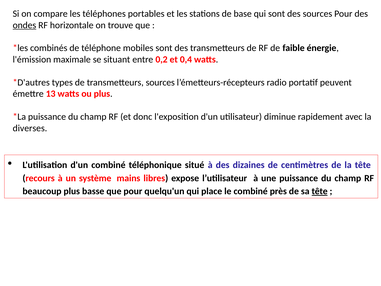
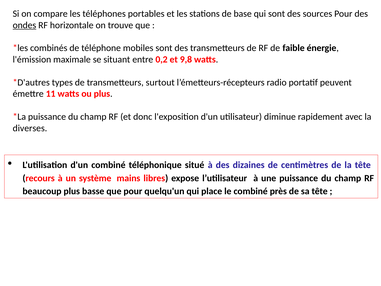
0,4: 0,4 -> 9,8 (186, 59)
transmetteurs sources: sources -> surtout (160, 82)
13: 13 -> 11 (51, 94)
tête underline: present -> none (320, 191)
